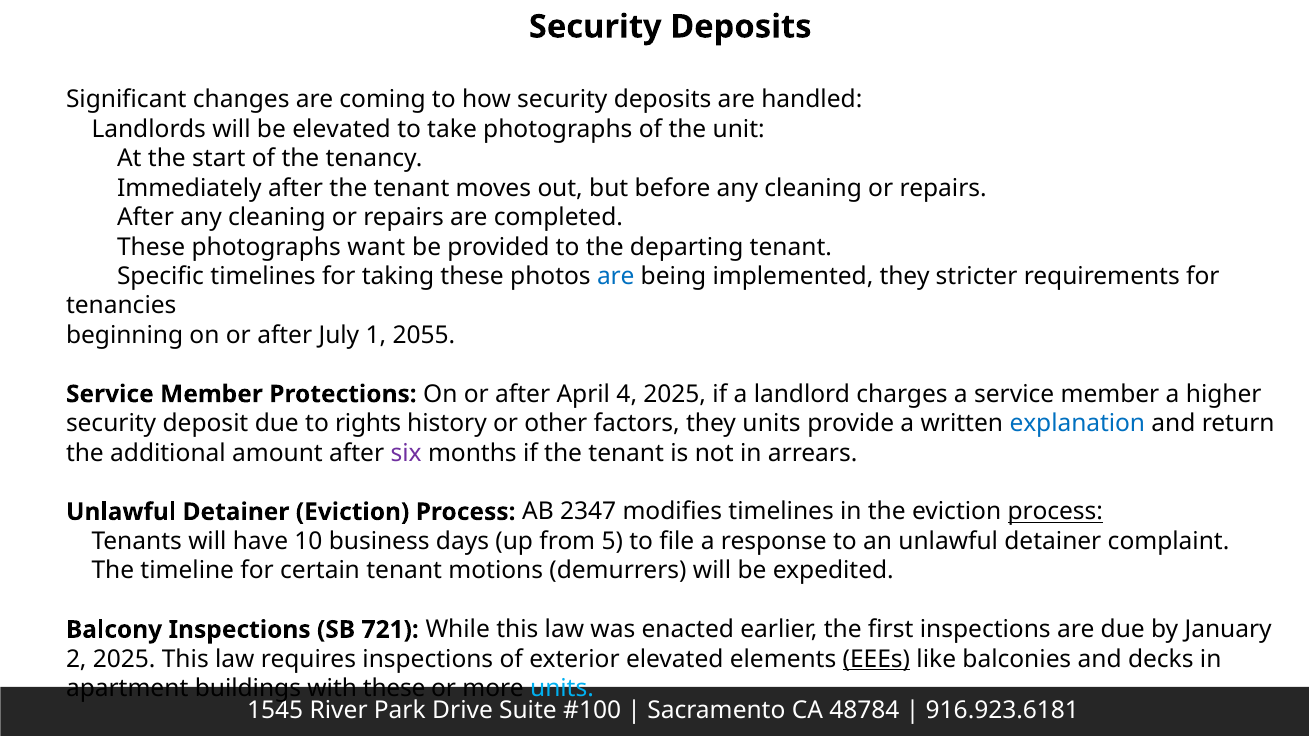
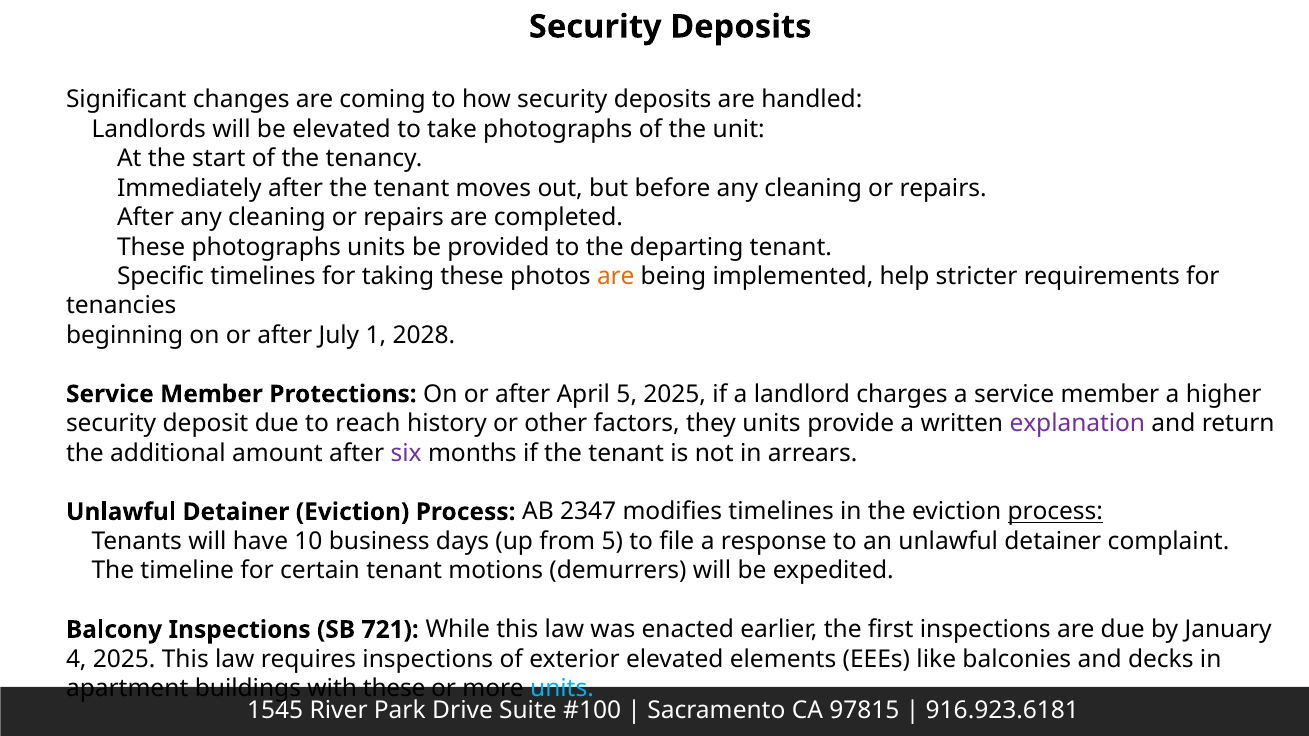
photographs want: want -> units (376, 247)
are colour: blue -> orange (616, 276)
implemented they: they -> help (905, 276)
2055: 2055 -> 2028 (424, 335)
April 4: 4 -> 5 (627, 394)
rights: rights -> reach (368, 424)
explanation colour: blue -> purple (1077, 424)
2: 2 -> 4 (76, 659)
EEEs underline: present -> none (876, 659)
48784: 48784 -> 97815 (864, 710)
